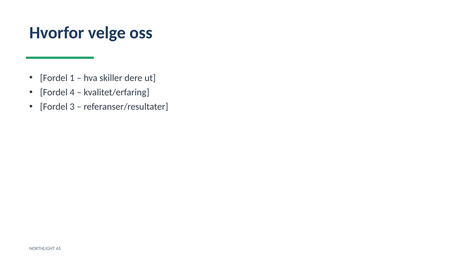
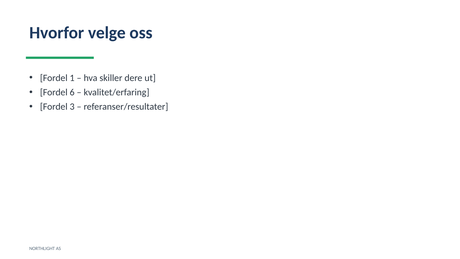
4: 4 -> 6 (72, 92)
